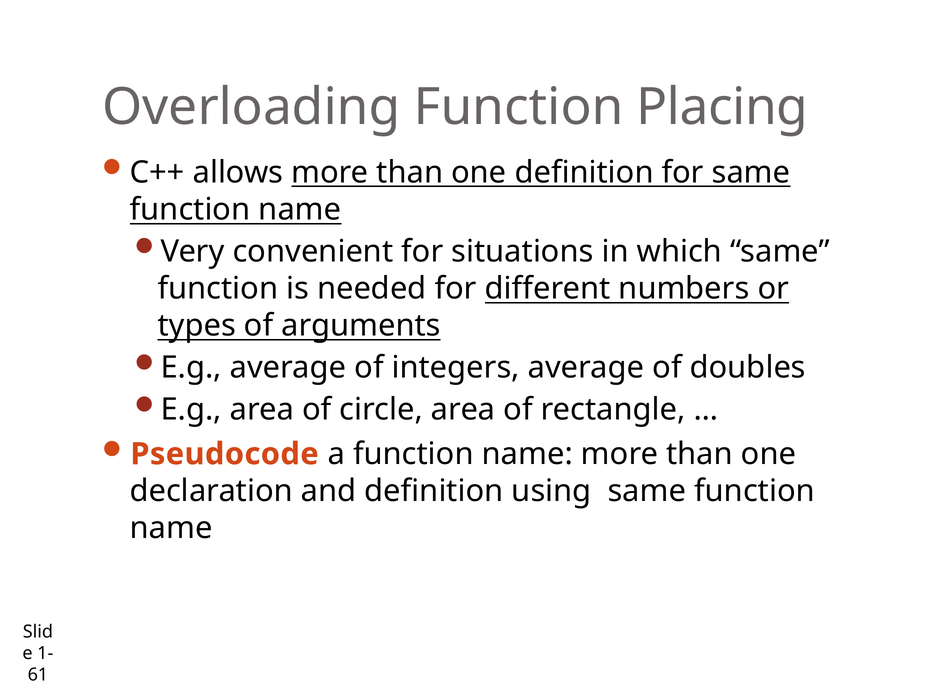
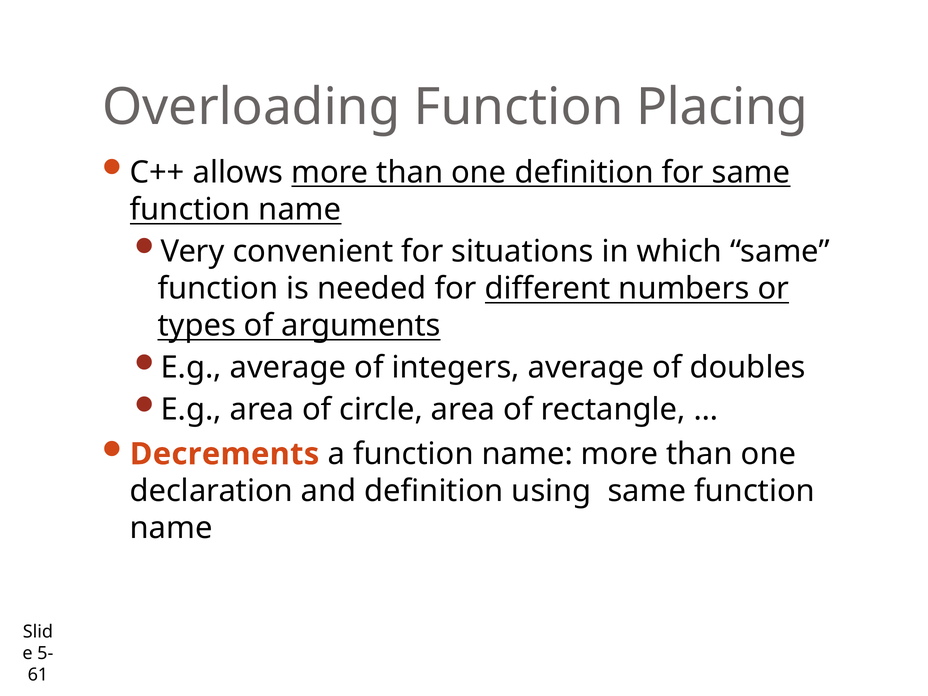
Pseudocode: Pseudocode -> Decrements (225, 454)
1-: 1- -> 5- (45, 653)
